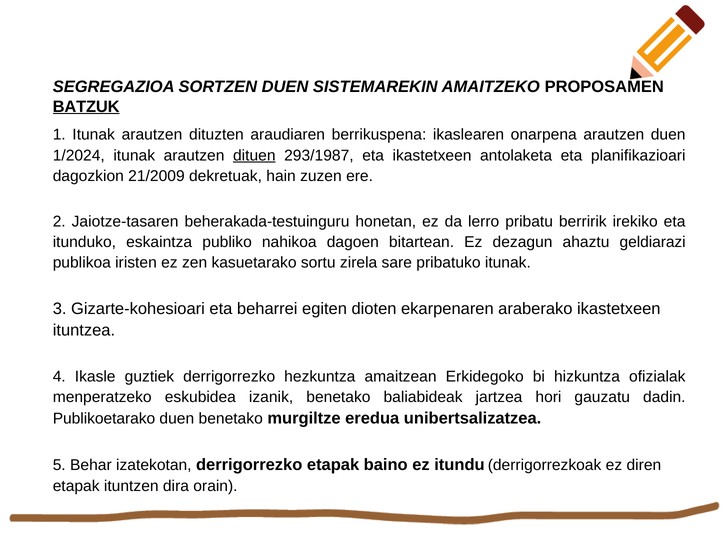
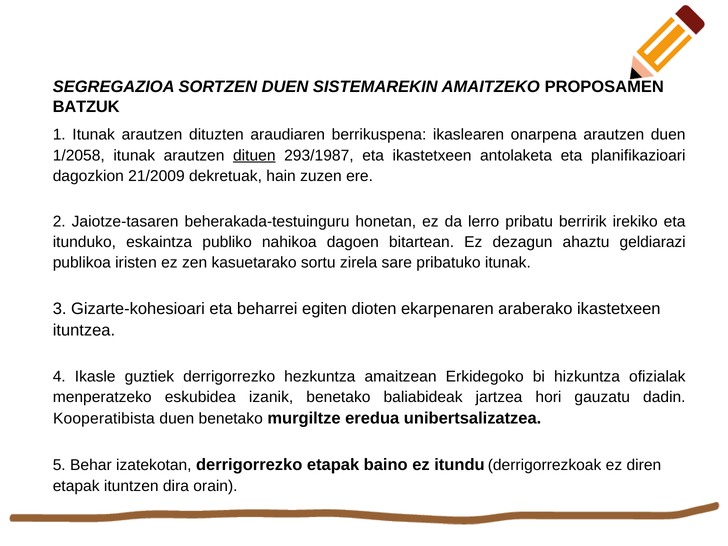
BATZUK underline: present -> none (86, 107)
1/2024: 1/2024 -> 1/2058 (79, 155)
Publikoetarako: Publikoetarako -> Kooperatibista (104, 419)
